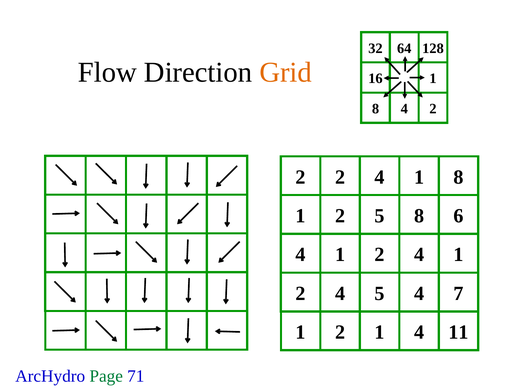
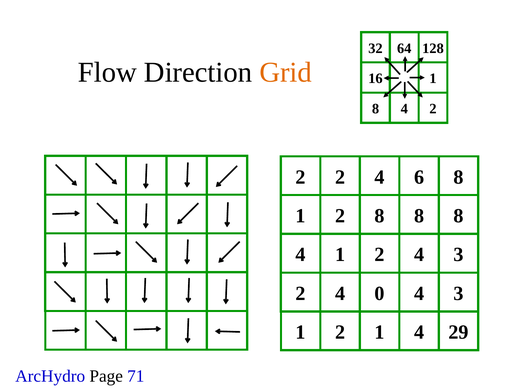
2 2 4 1: 1 -> 6 (419, 177)
2 5: 5 -> 8 (380, 216)
6: 6 -> 8 (459, 216)
1 2 4 1: 1 -> 3 (459, 255)
4 5: 5 -> 0 (380, 293)
7: 7 -> 3 (459, 293)
11: 11 -> 29 (458, 332)
Page colour: green -> black (106, 376)
